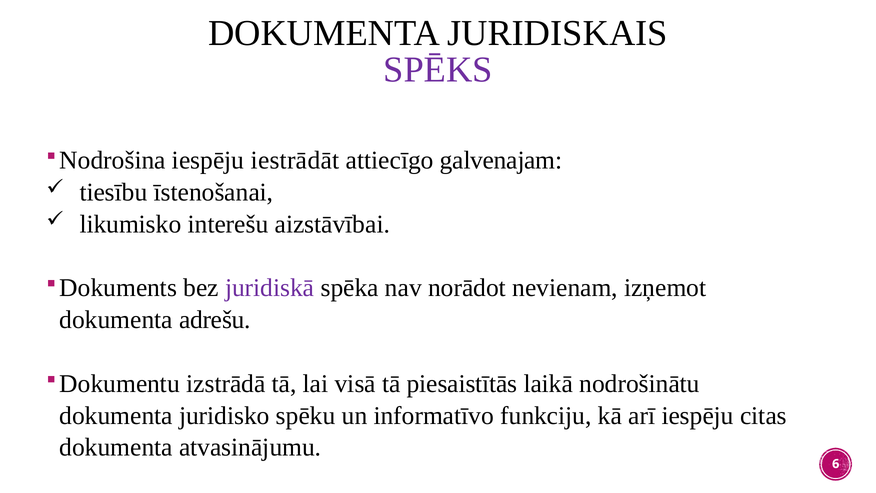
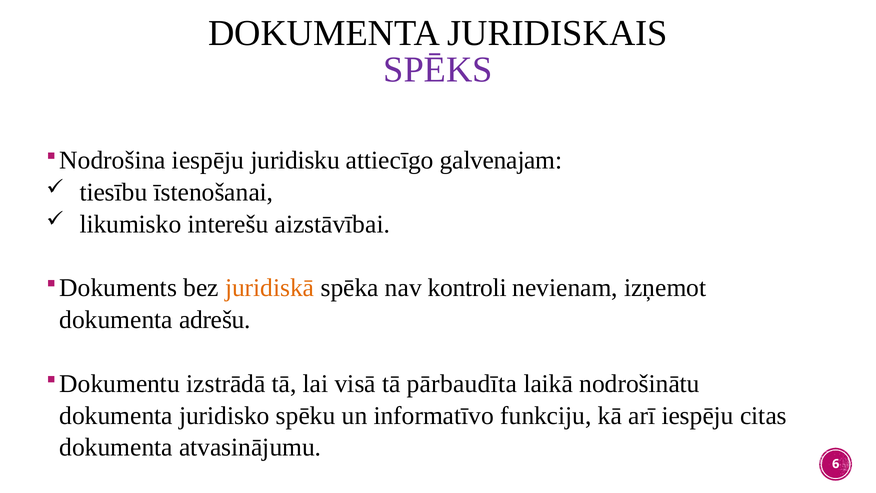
iestrādāt: iestrādāt -> juridisku (295, 160)
juridiskā colour: purple -> orange (270, 288)
norādot: norādot -> kontroli (467, 288)
piesaistītās: piesaistītās -> pārbaudīta (462, 383)
